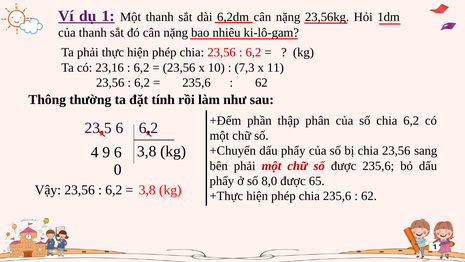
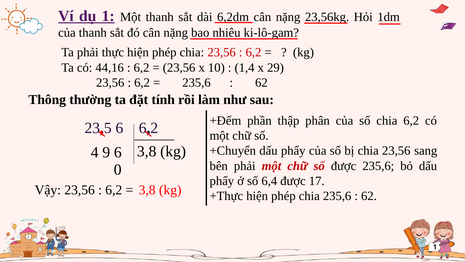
23,16: 23,16 -> 44,16 (110, 67)
7,3: 7,3 -> 1,4 (245, 67)
11: 11 -> 29 (276, 67)
8,0: 8,0 -> 6,4 (269, 181)
65: 65 -> 17 (317, 181)
